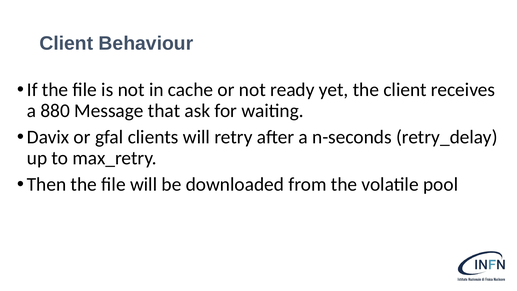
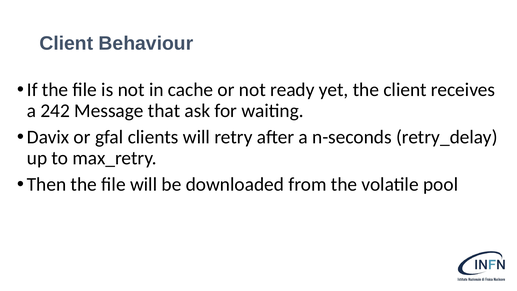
880: 880 -> 242 (55, 111)
